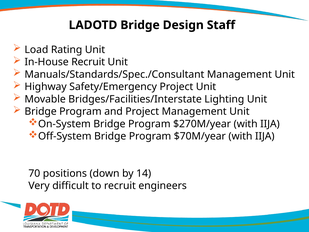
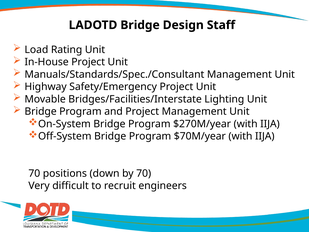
In-House Recruit: Recruit -> Project (88, 62)
by 14: 14 -> 70 (144, 173)
